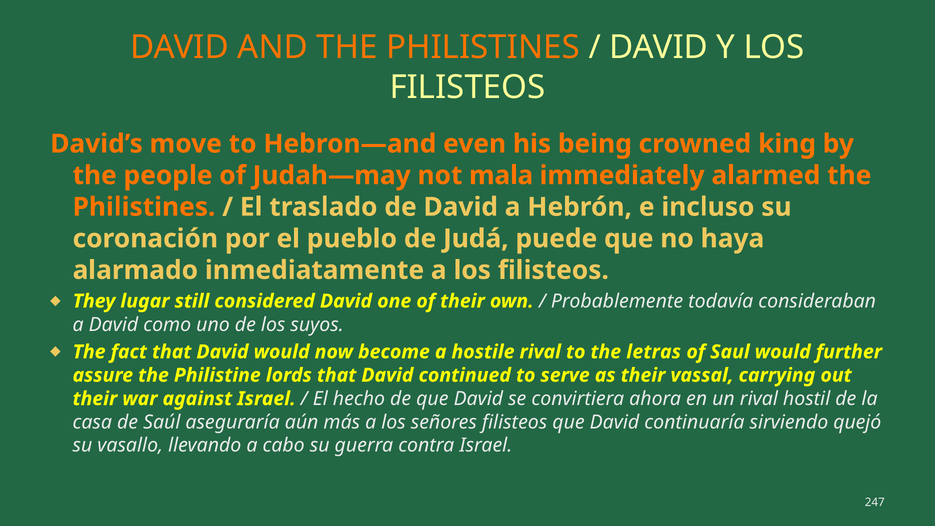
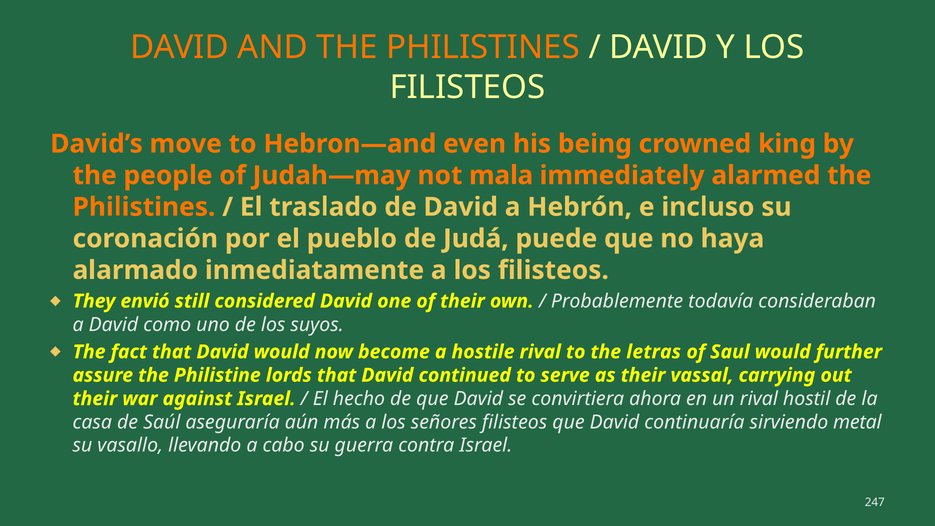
lugar: lugar -> envió (145, 301)
quejó: quejó -> metal (857, 422)
